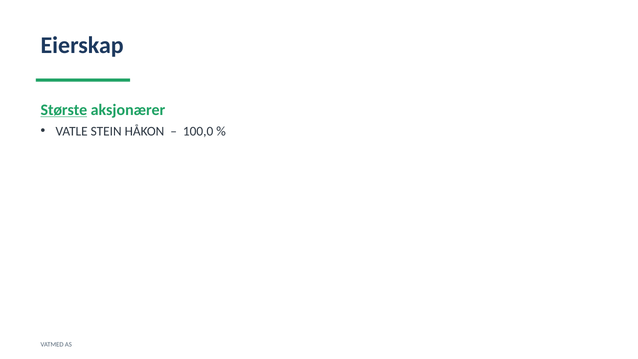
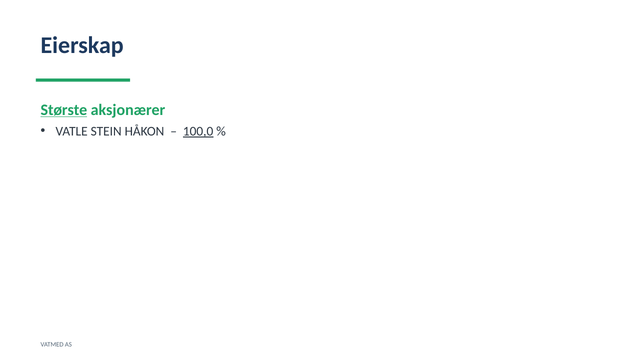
100,0 underline: none -> present (198, 131)
